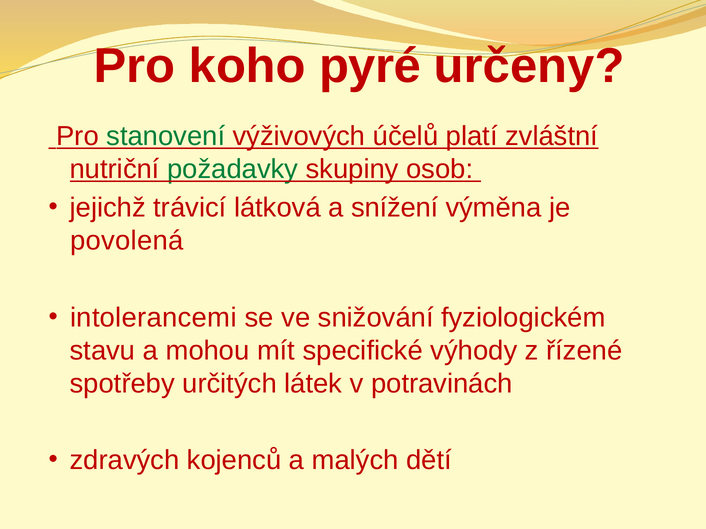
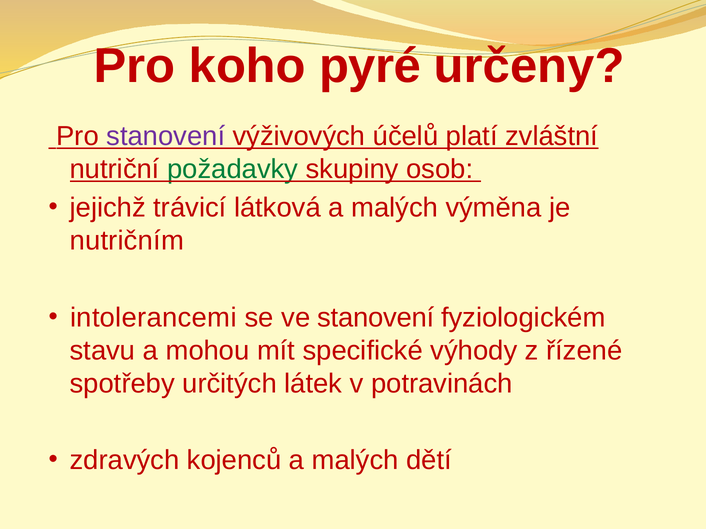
stanovení colour: green -> purple (166, 137)
snížení: snížení -> malých (395, 208)
povolená: povolená -> nutričním (127, 241)
ve snižování: snižování -> stanovení (376, 318)
